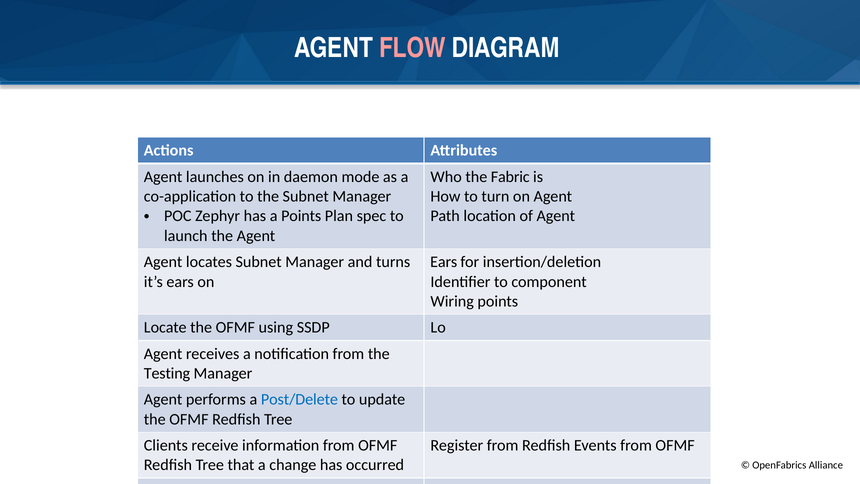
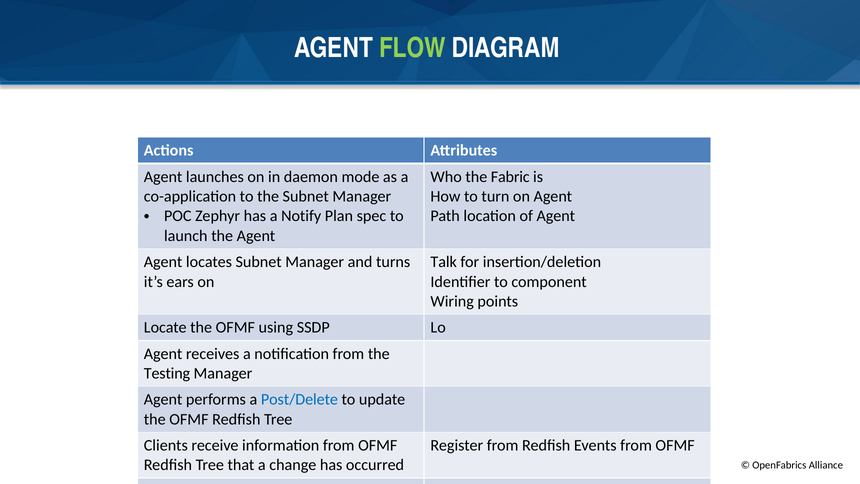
FLOW colour: pink -> light green (412, 48)
a Points: Points -> Notify (301, 216)
Ears: Ears -> Talk (444, 262)
